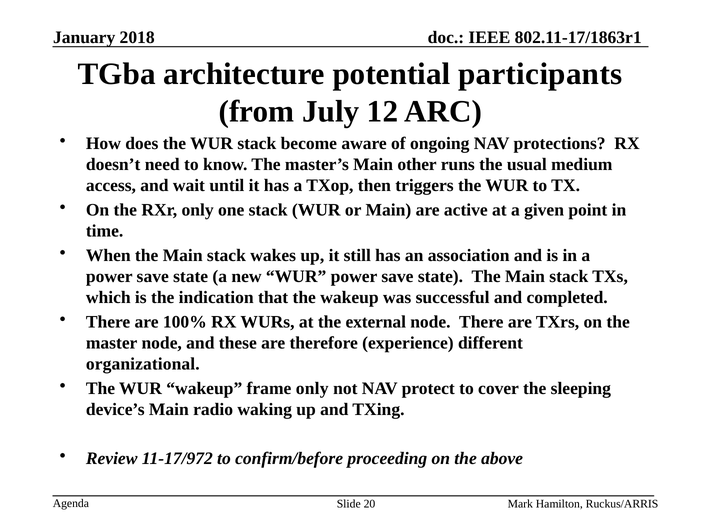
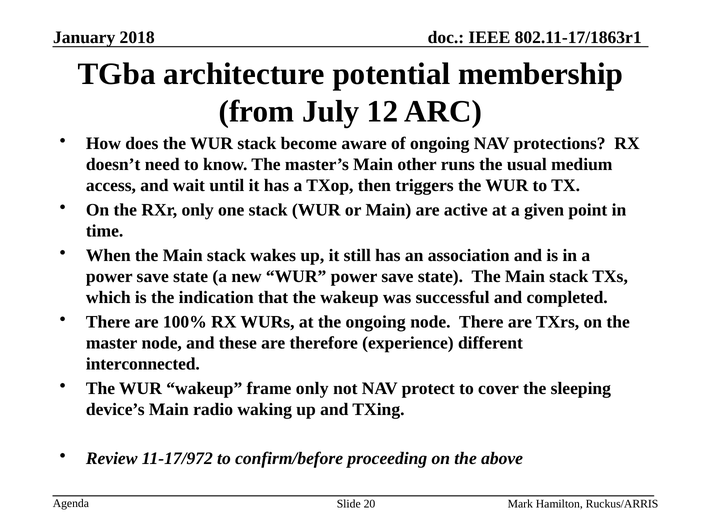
participants: participants -> membership (541, 74)
the external: external -> ongoing (376, 323)
organizational: organizational -> interconnected (143, 365)
